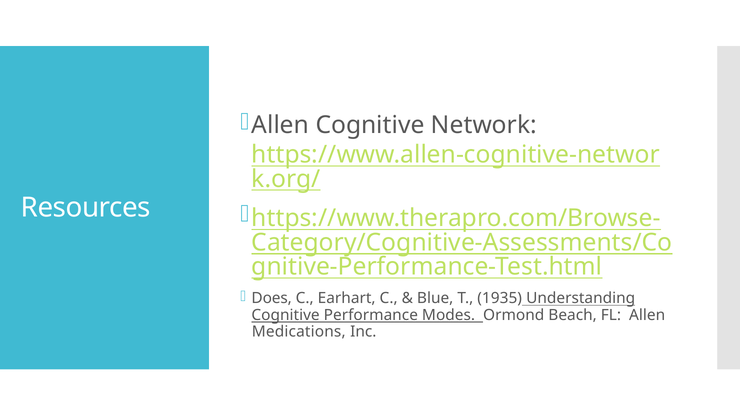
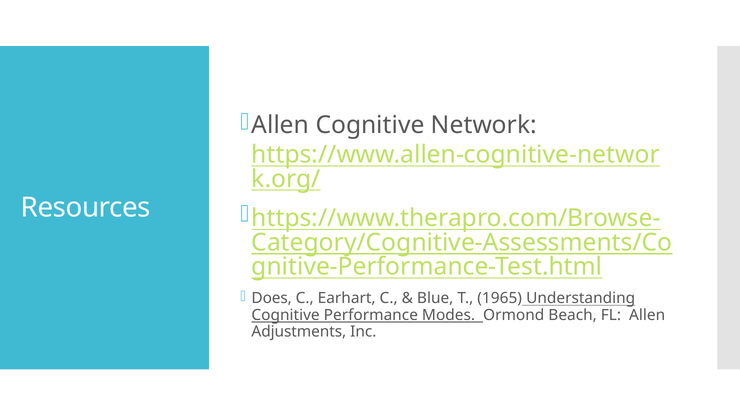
1935: 1935 -> 1965 (500, 298)
Medications: Medications -> Adjustments (299, 332)
